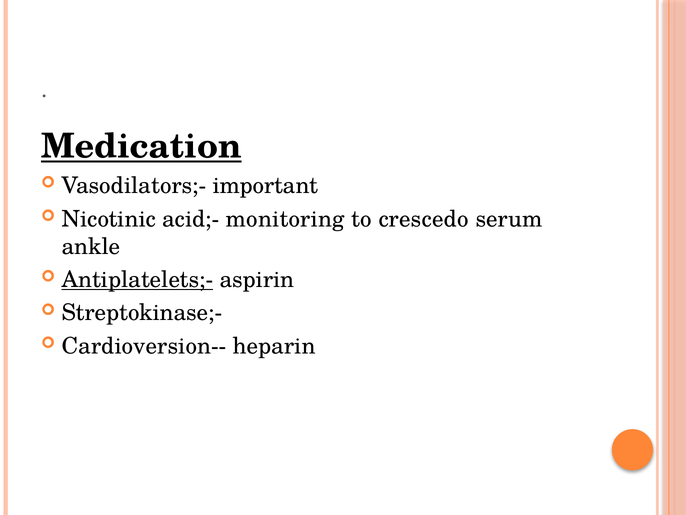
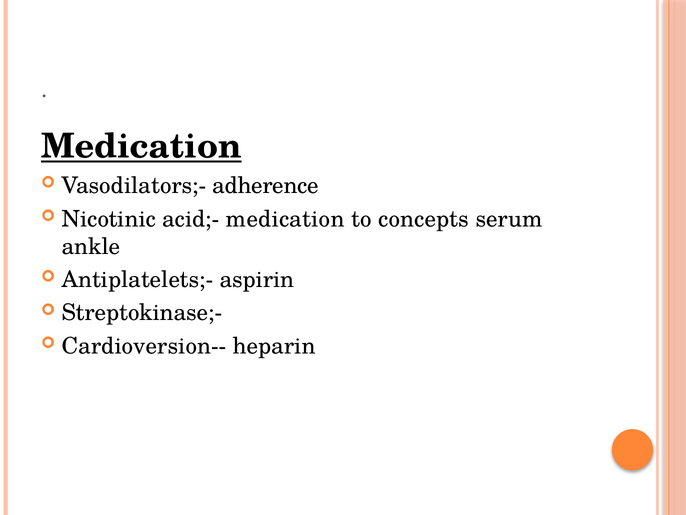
important: important -> adherence (265, 186)
acid;- monitoring: monitoring -> medication (285, 219)
crescedo: crescedo -> concepts (424, 219)
Antiplatelets;- underline: present -> none (137, 279)
